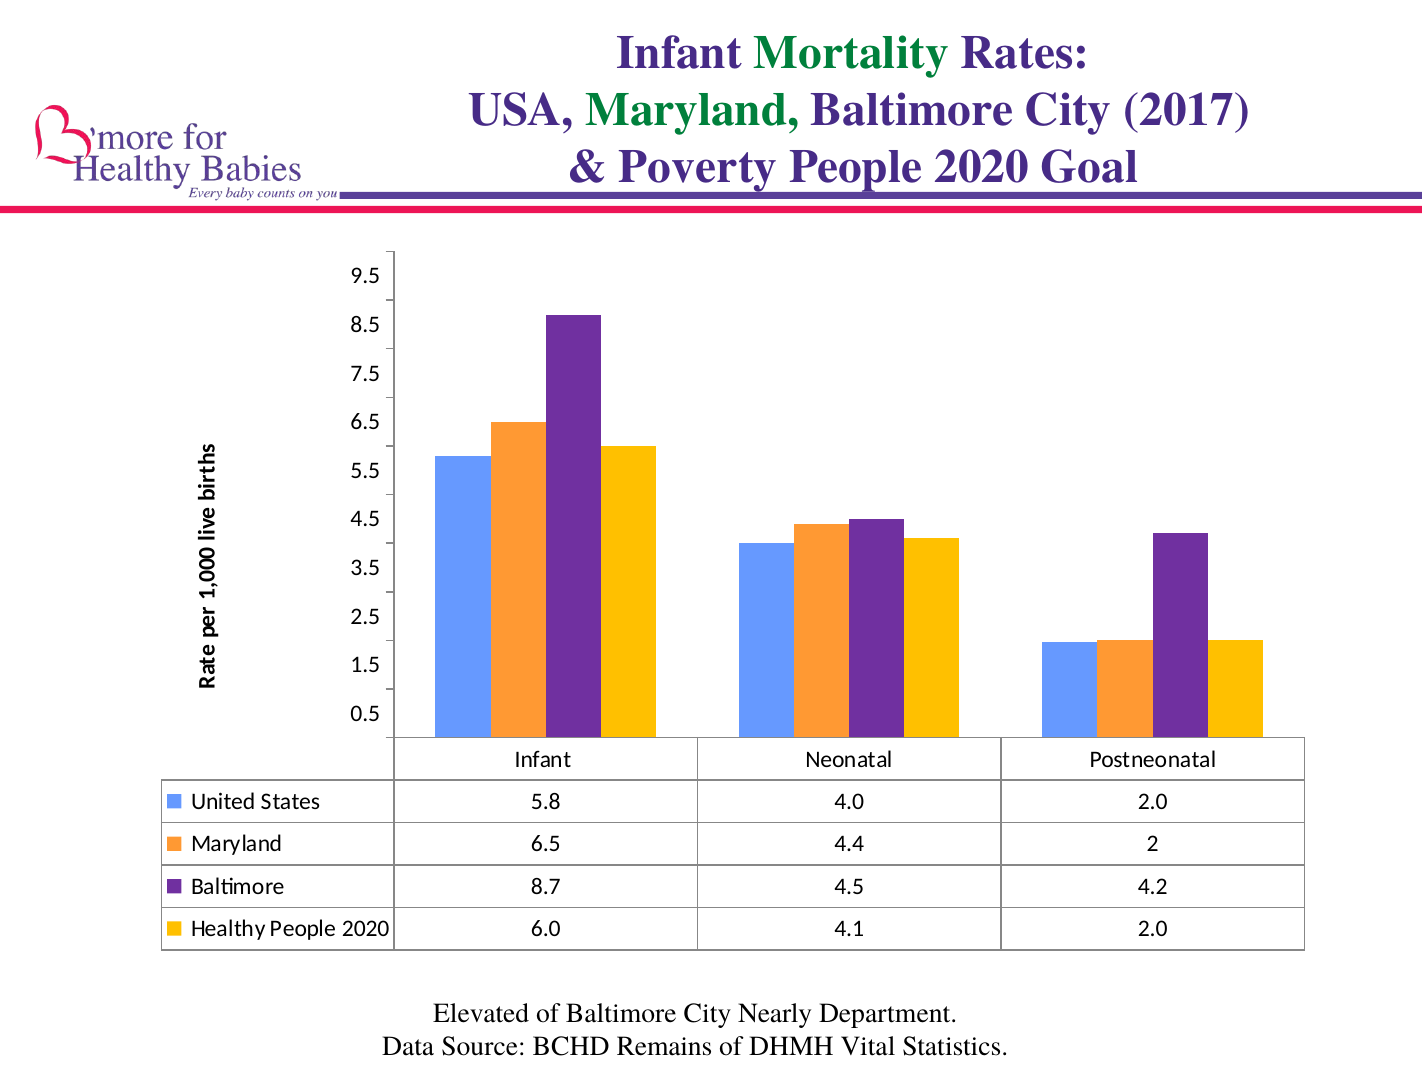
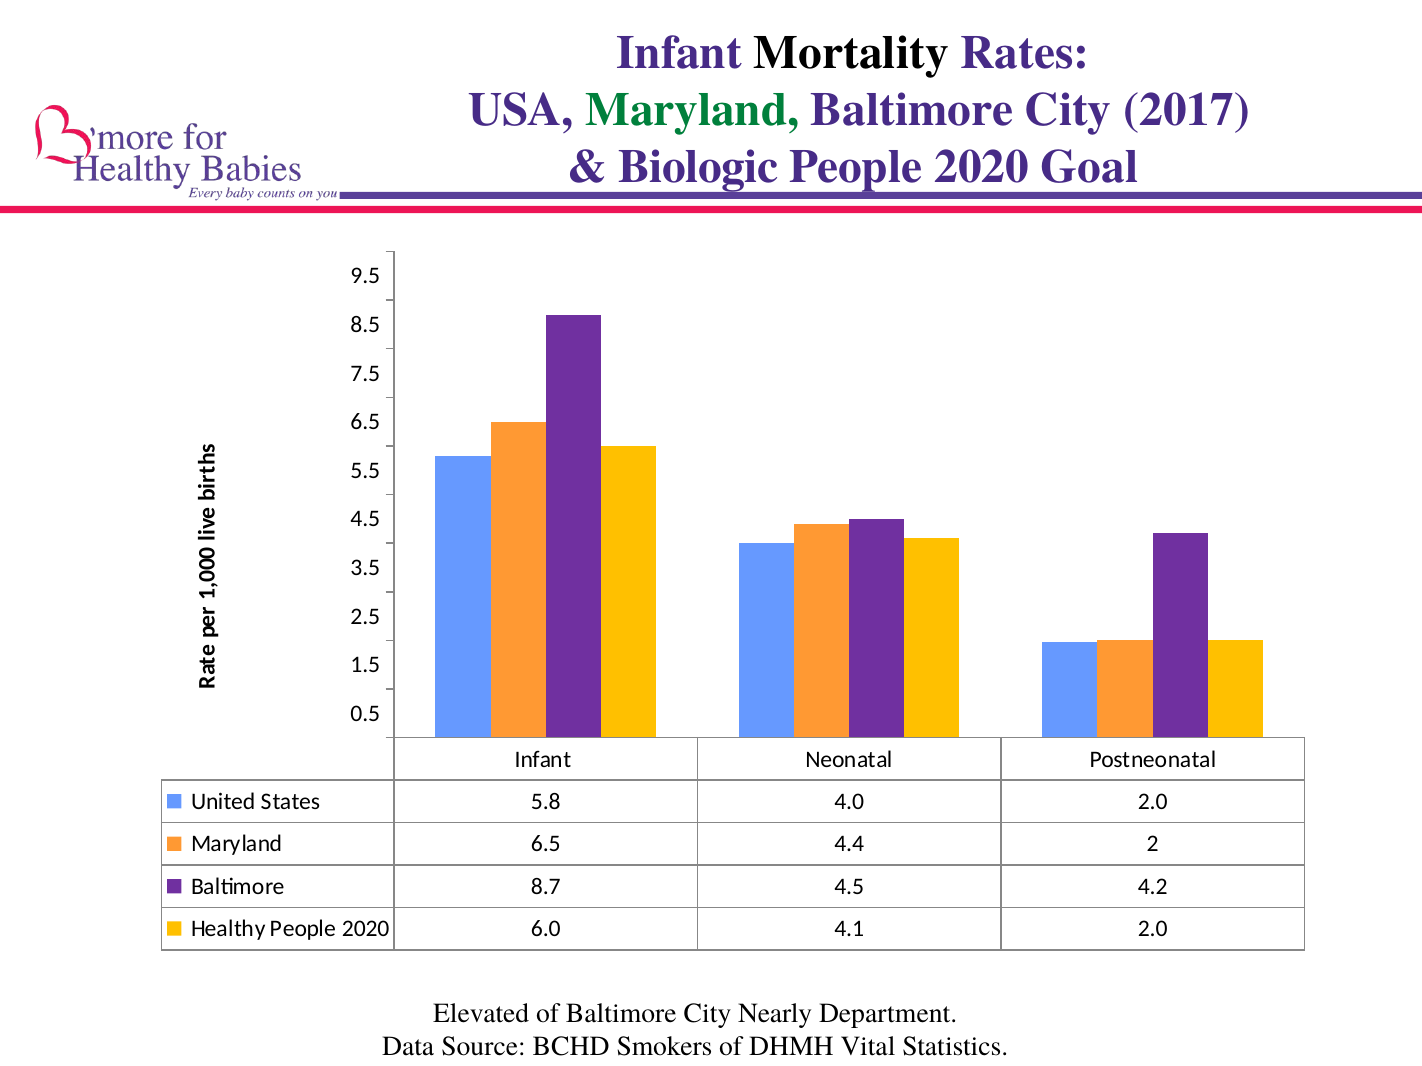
Mortality colour: green -> black (851, 53)
Poverty: Poverty -> Biologic (699, 167)
Remains: Remains -> Smokers (665, 1047)
